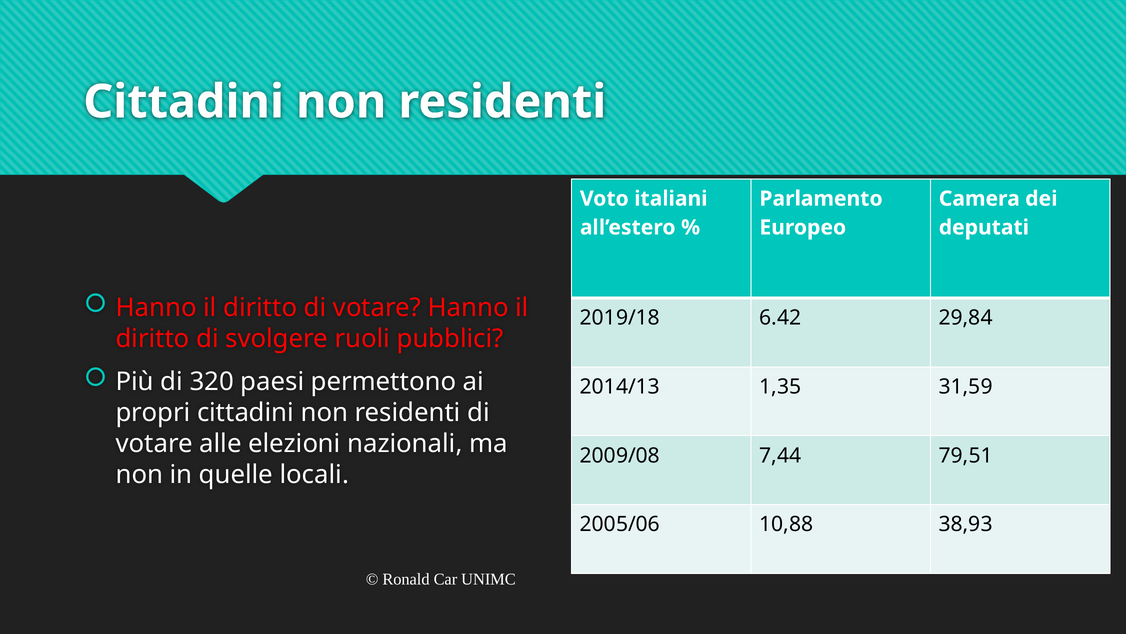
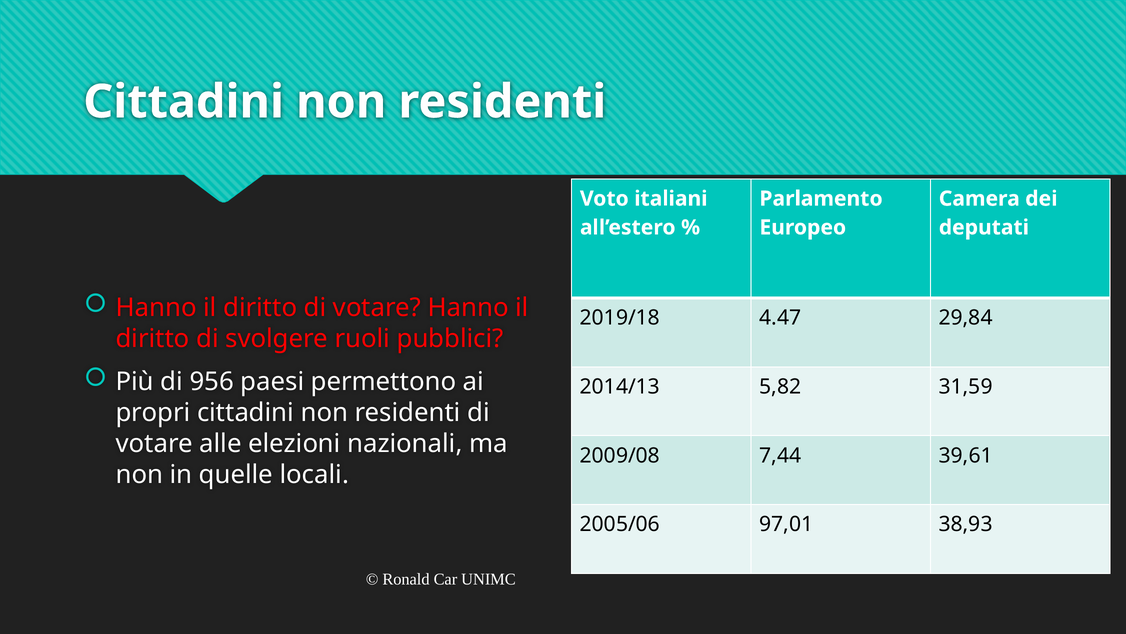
6.42: 6.42 -> 4.47 (780, 317)
320: 320 -> 956 (212, 382)
1,35: 1,35 -> 5,82 (780, 386)
79,51: 79,51 -> 39,61 (966, 455)
10,88: 10,88 -> 97,01 (786, 524)
